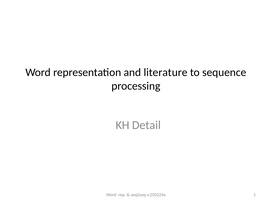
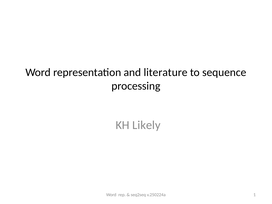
Detail: Detail -> Likely (146, 125)
